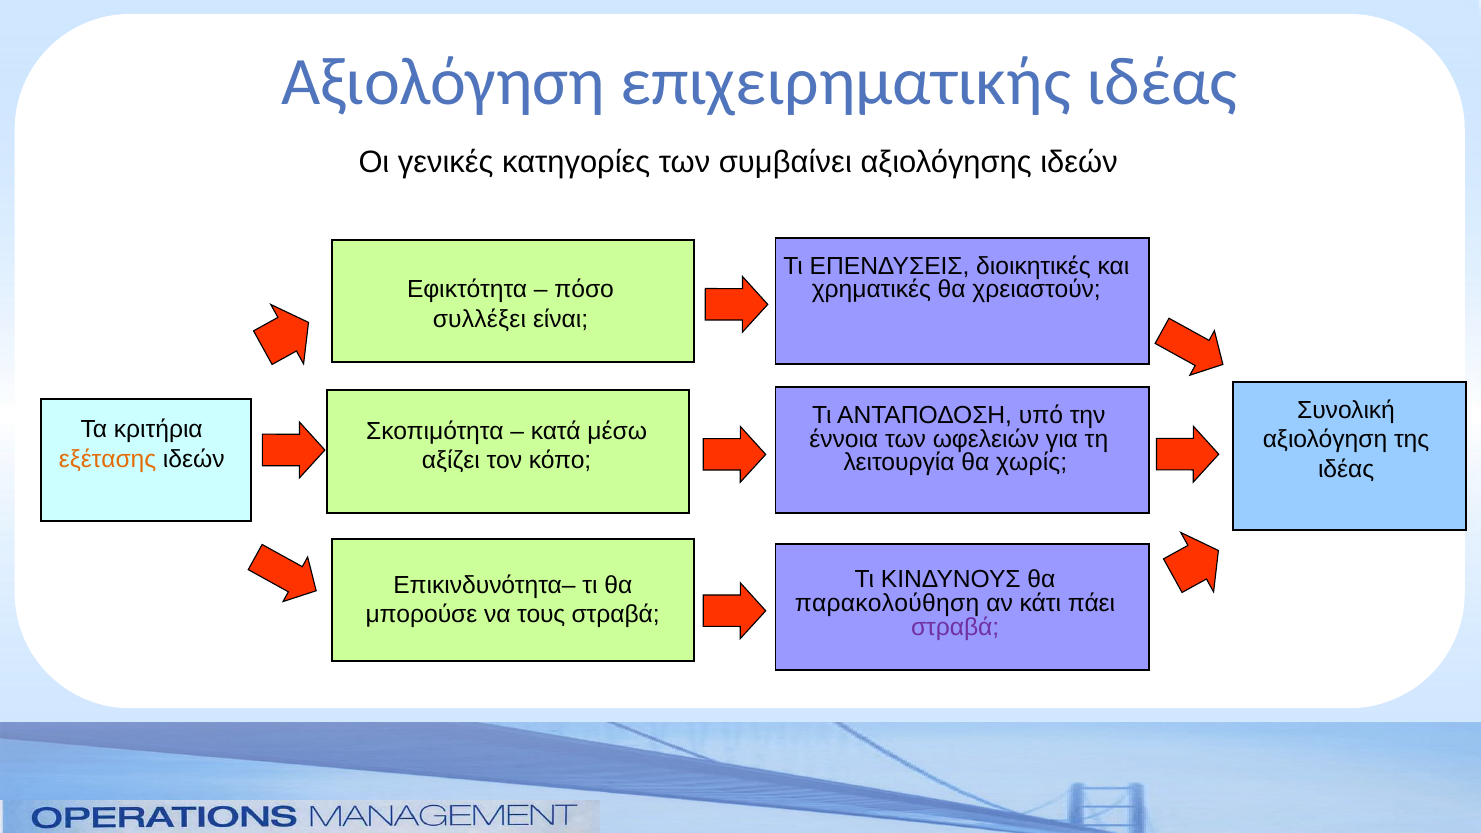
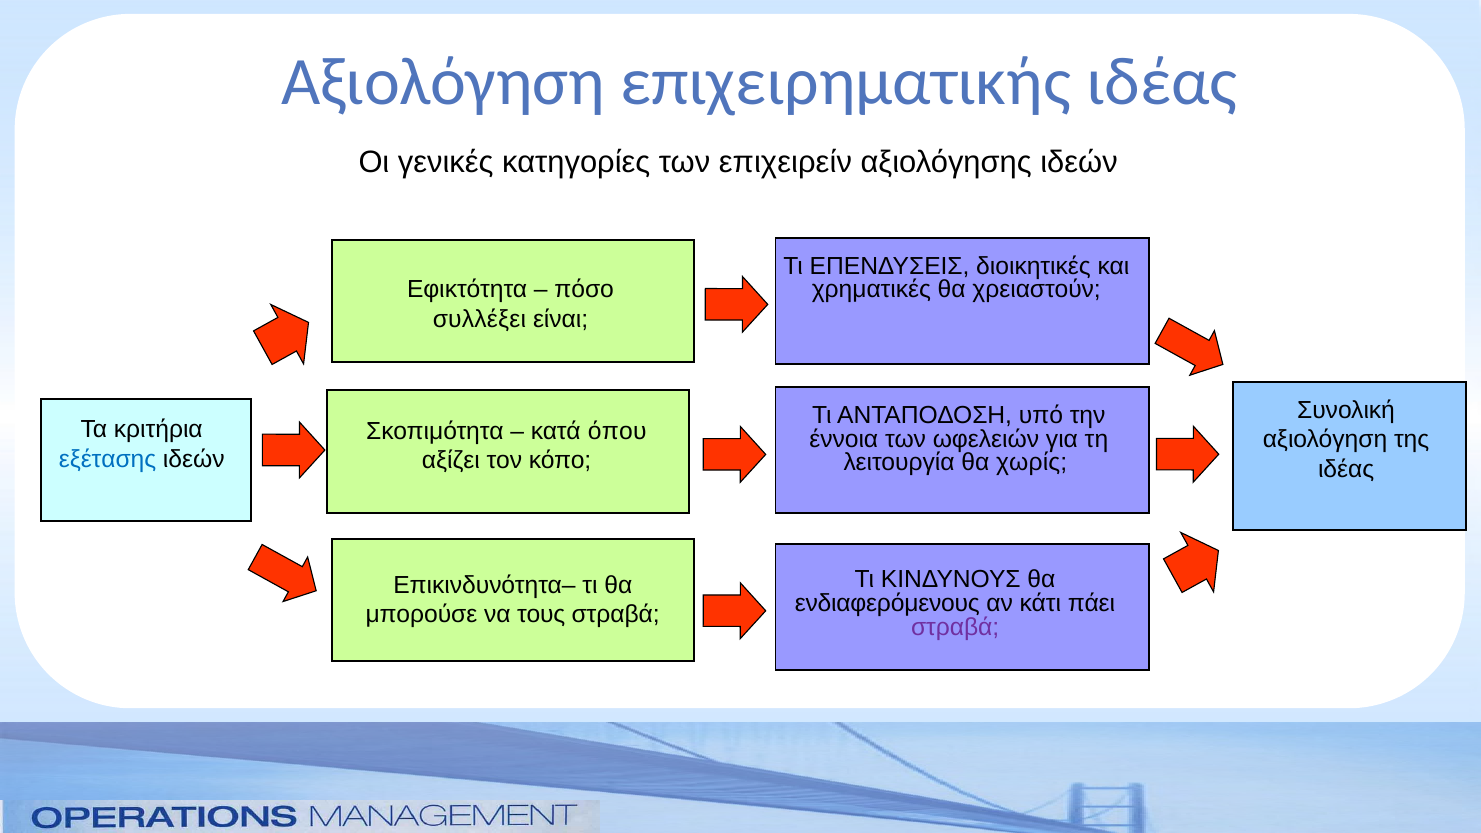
συμβαίνει: συμβαίνει -> επιχειρείν (785, 162)
μέσω: μέσω -> όπου (617, 431)
εξέτασης colour: orange -> blue (108, 459)
παρακολούθηση: παρακολούθηση -> ενδιαφερόμενους (887, 603)
